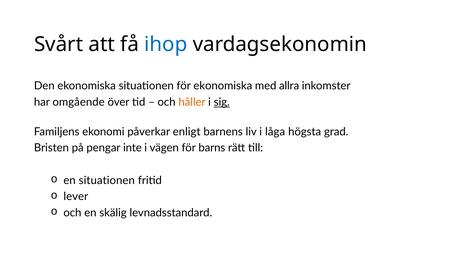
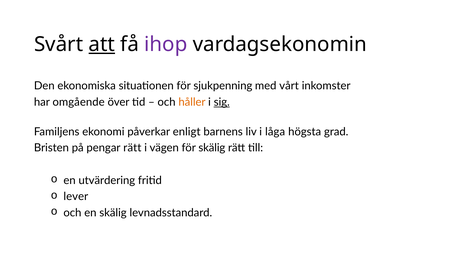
att underline: none -> present (102, 44)
ihop colour: blue -> purple (166, 44)
för ekonomiska: ekonomiska -> sjukpenning (223, 86)
allra: allra -> vårt (289, 86)
pengar inte: inte -> rätt (132, 148)
för barns: barns -> skälig (212, 148)
en situationen: situationen -> utvärdering (107, 180)
